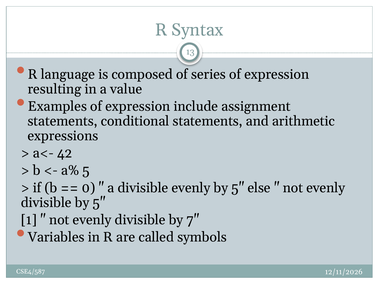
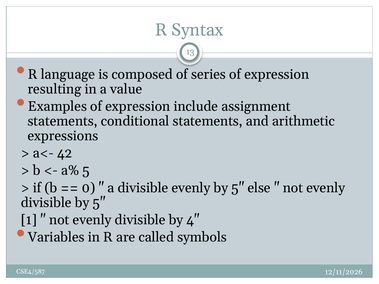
7: 7 -> 4 (193, 220)
